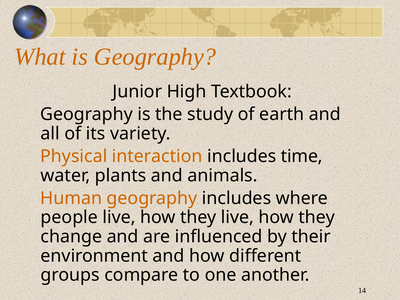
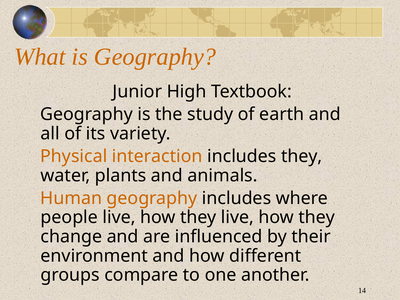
includes time: time -> they (302, 156)
